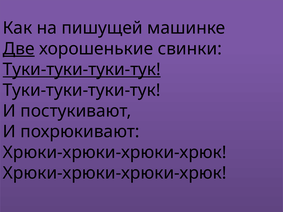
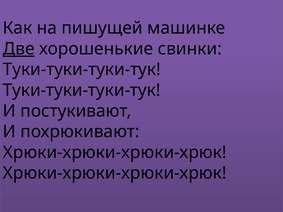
Туки-туки-туки-тук underline: present -> none (82, 70)
